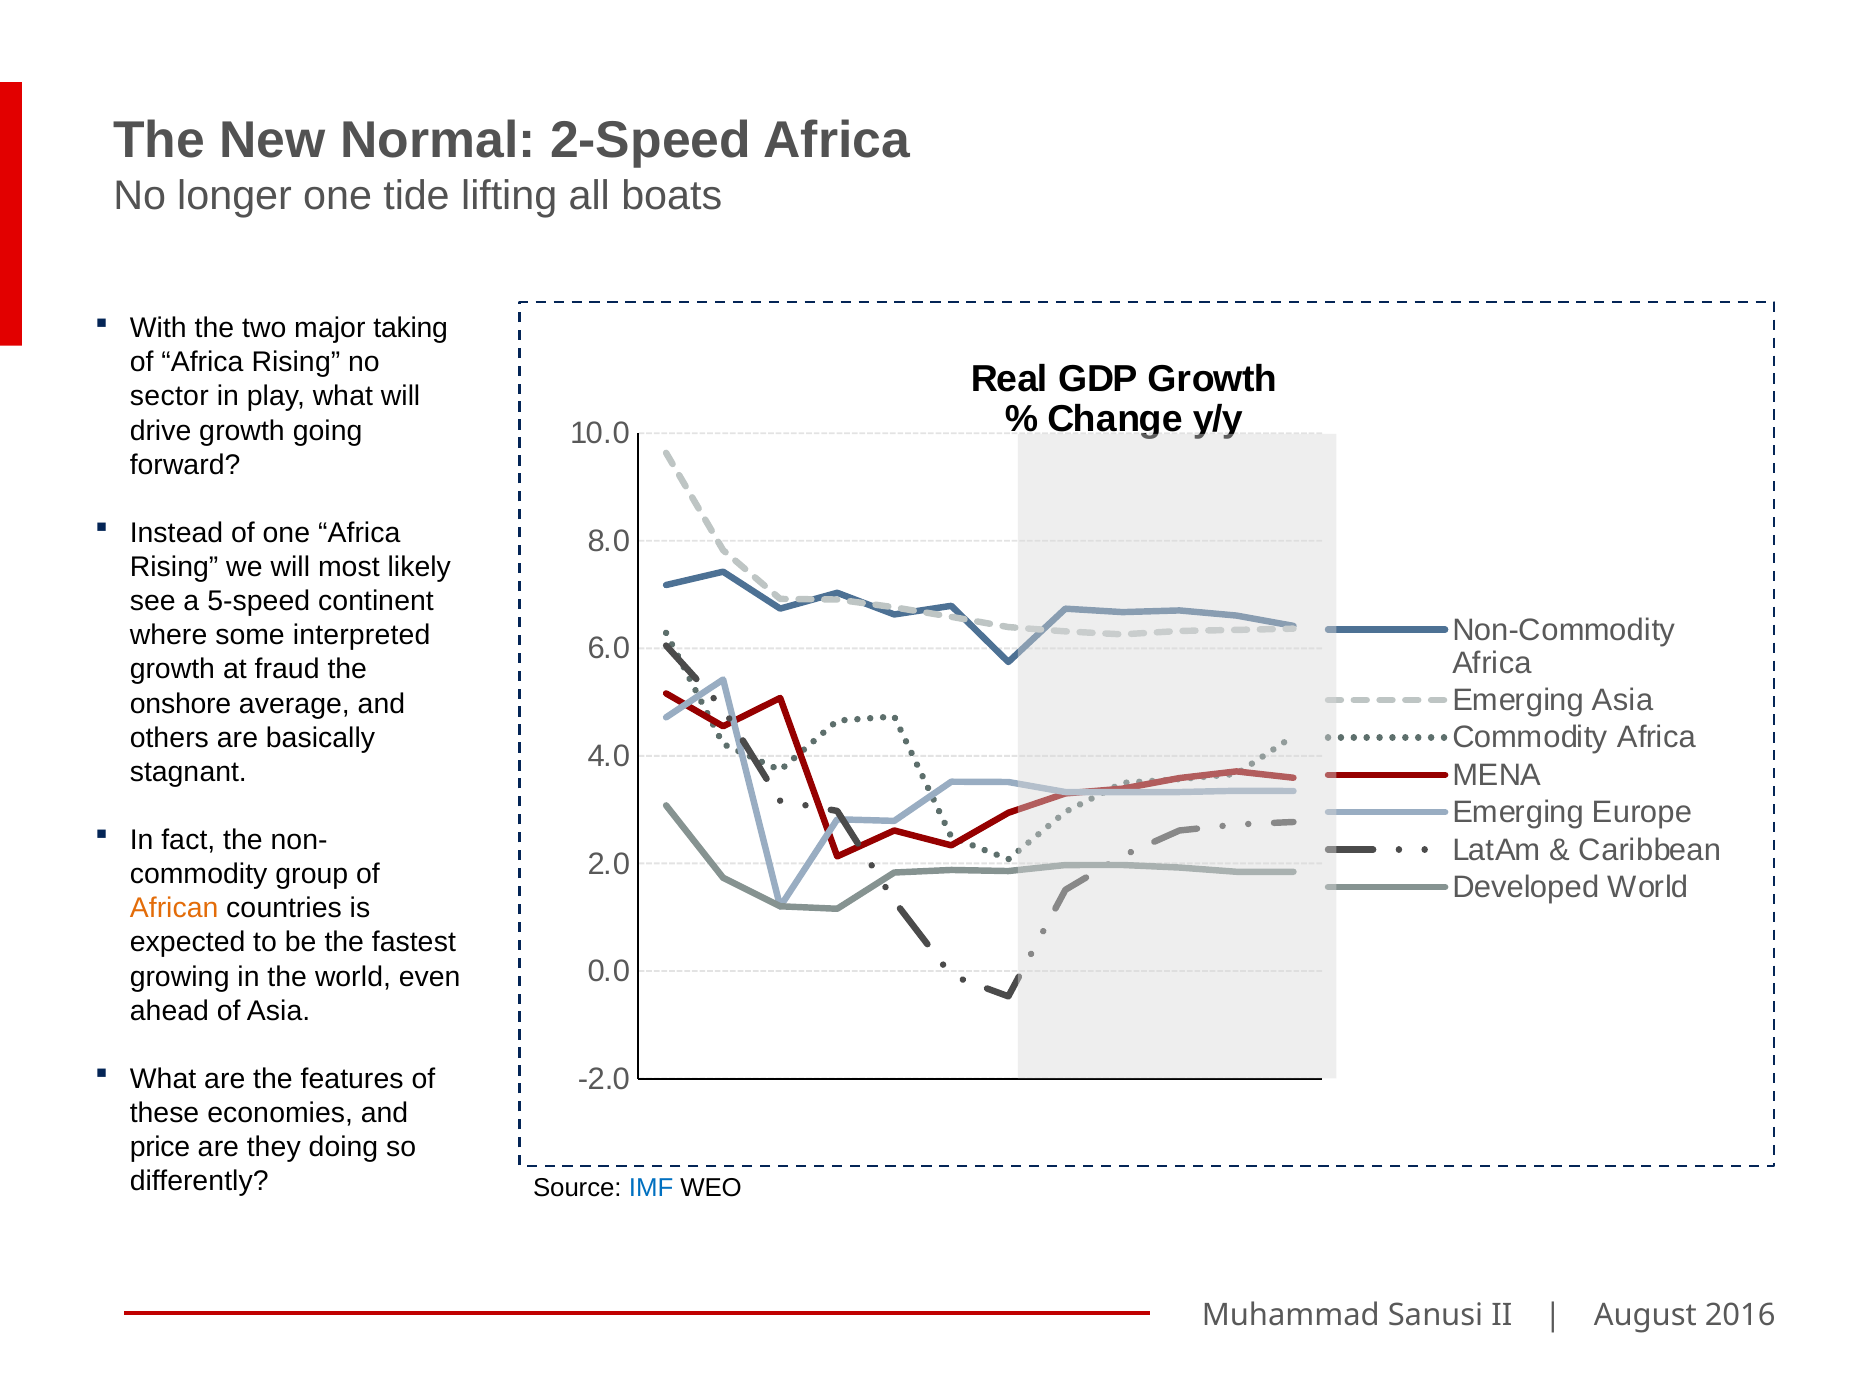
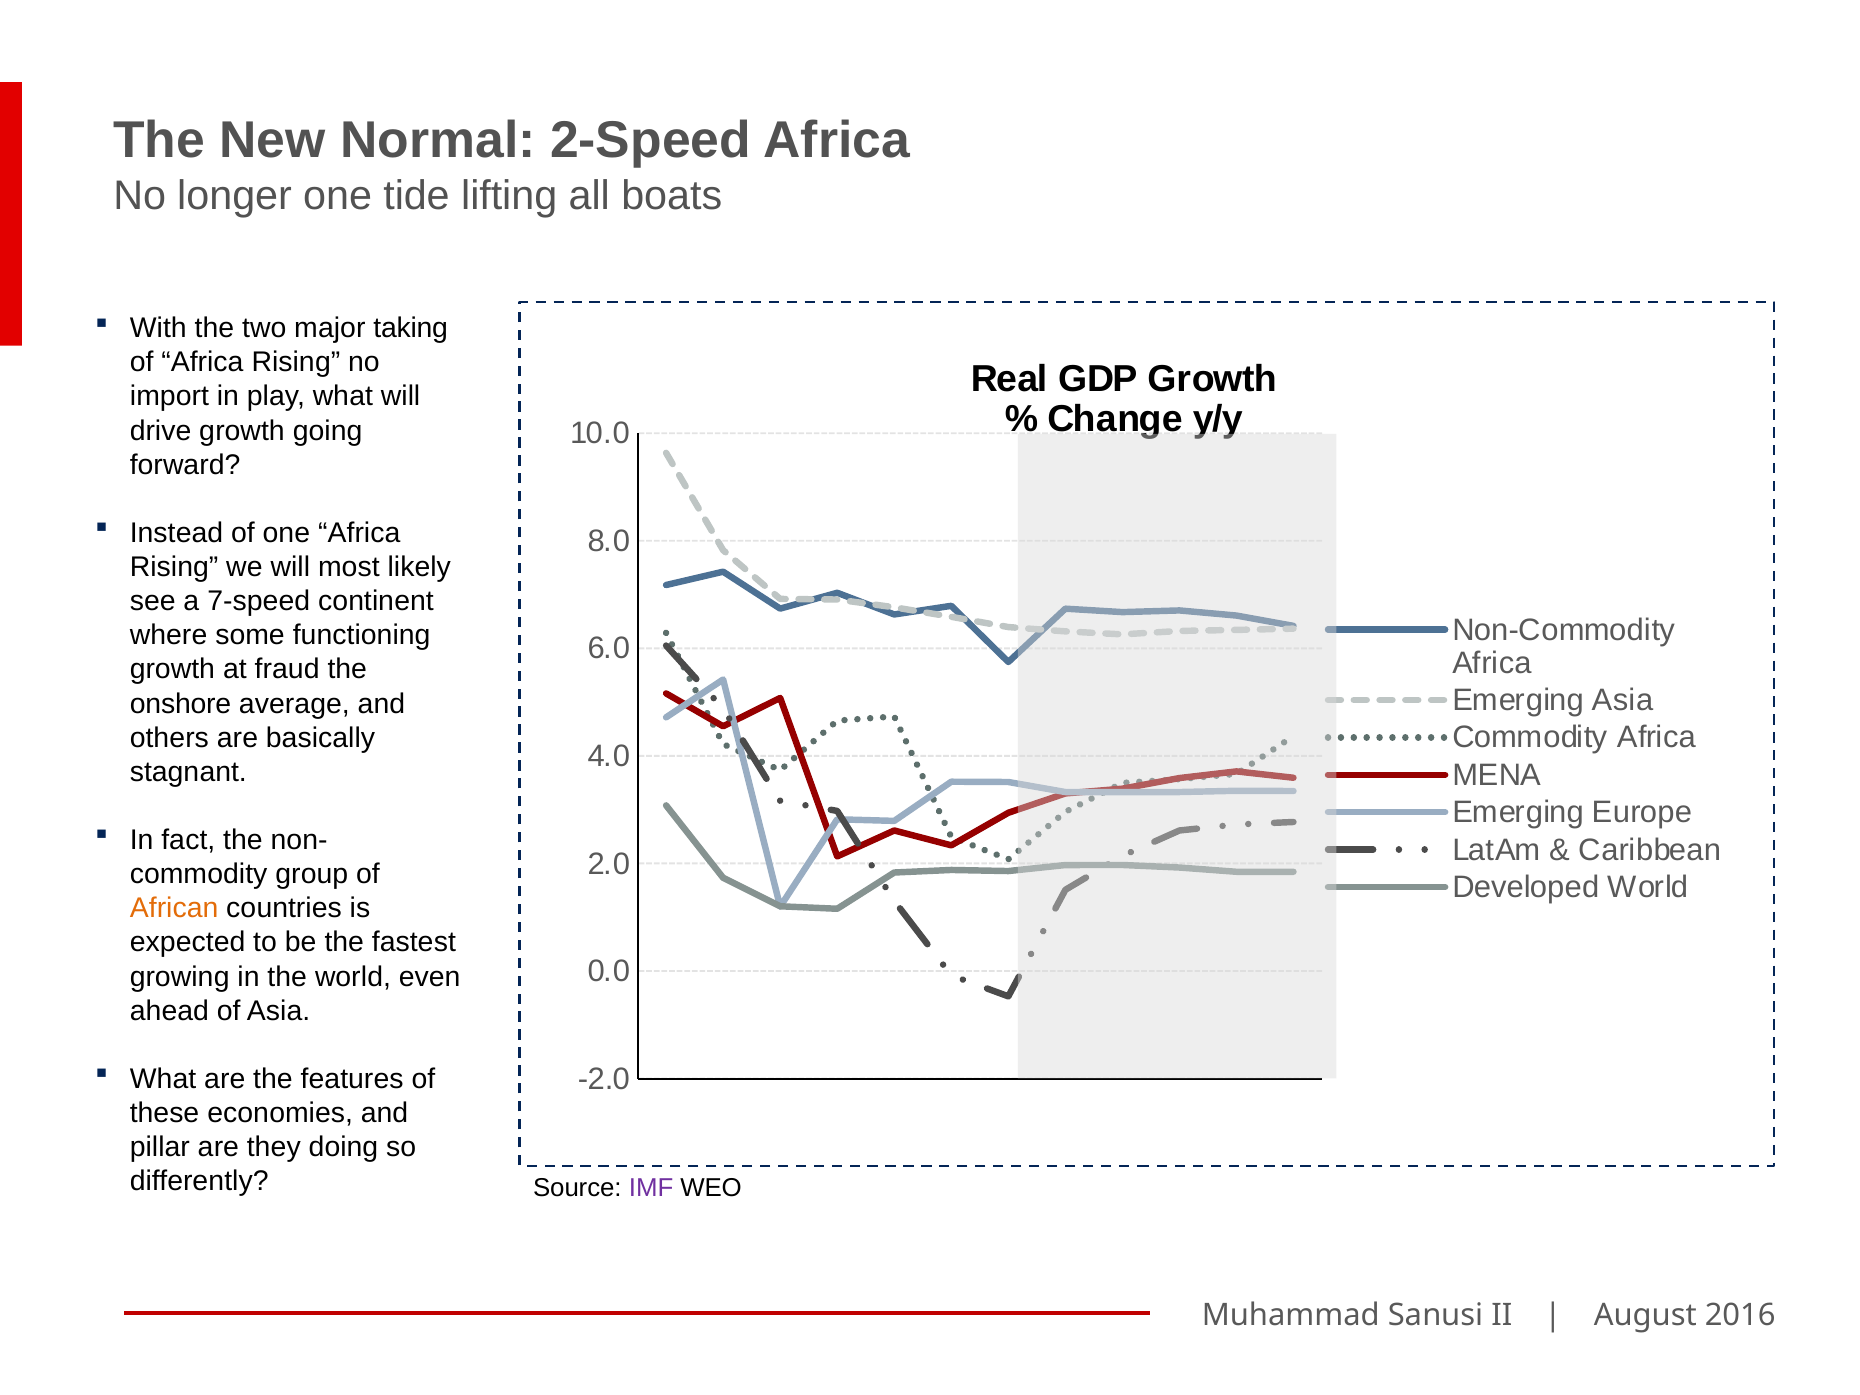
sector: sector -> import (169, 397)
5-speed: 5-speed -> 7-speed (259, 601)
interpreted: interpreted -> functioning (362, 635)
price: price -> pillar (160, 1147)
IMF colour: blue -> purple (651, 1188)
